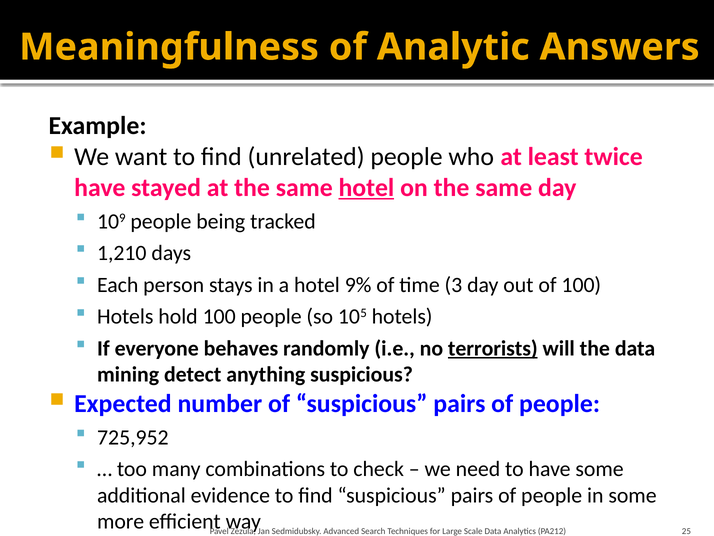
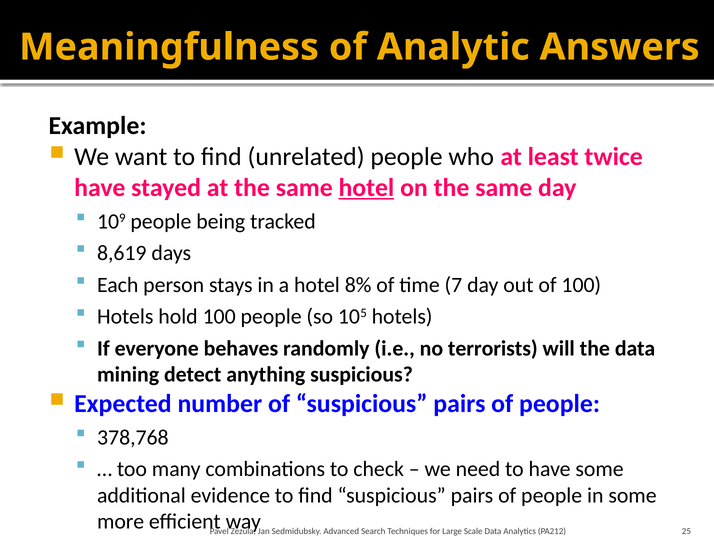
1,210: 1,210 -> 8,619 (122, 253)
9%: 9% -> 8% (358, 285)
3: 3 -> 7 (453, 285)
terrorists underline: present -> none (493, 348)
725,952: 725,952 -> 378,768 (133, 437)
